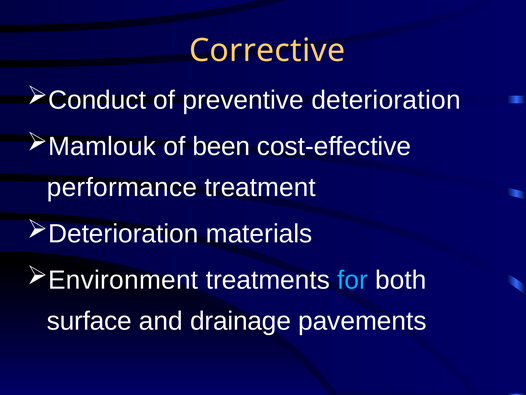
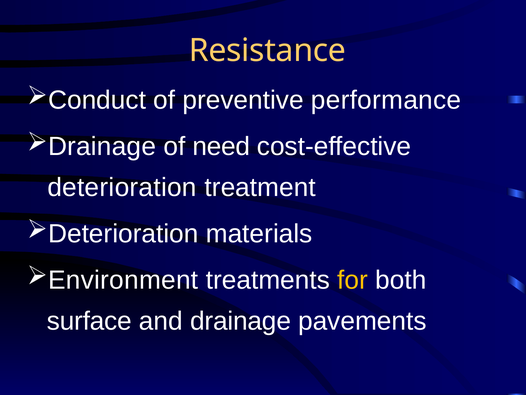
Corrective: Corrective -> Resistance (267, 50)
preventive deterioration: deterioration -> performance (386, 100)
Mamlouk: Mamlouk -> Drainage (102, 146)
been: been -> need (221, 146)
performance: performance -> deterioration (122, 187)
for colour: light blue -> yellow (353, 280)
